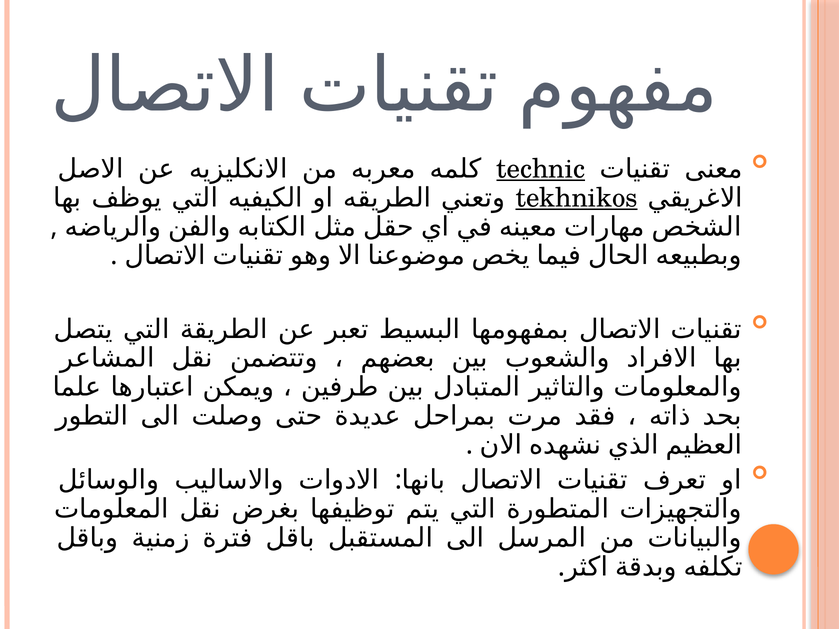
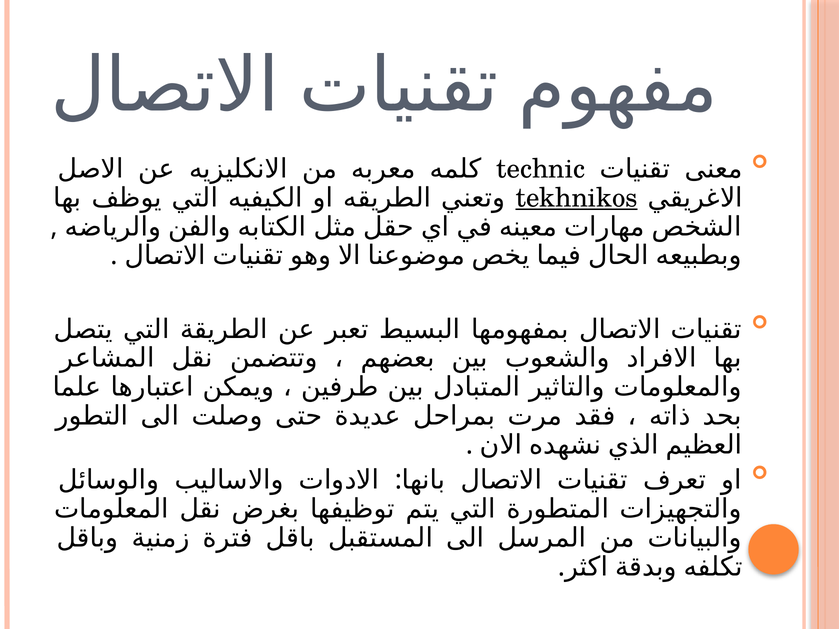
technic underline: present -> none (541, 169)
